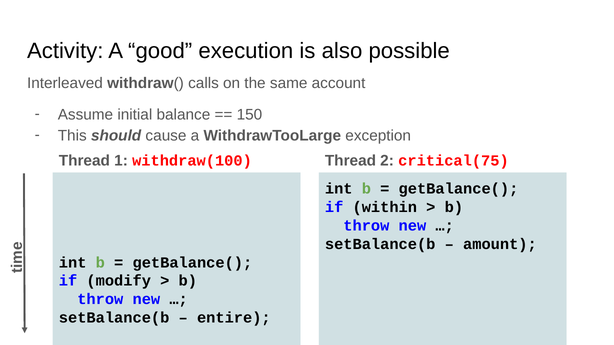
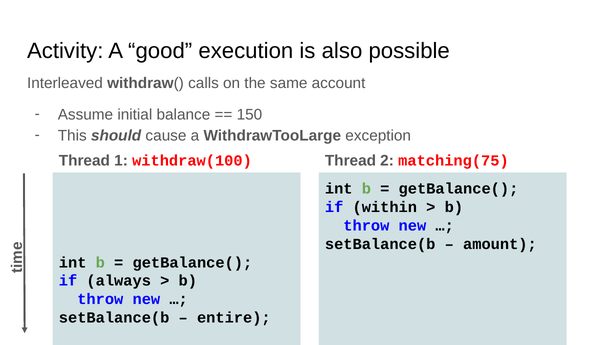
critical(75: critical(75 -> matching(75 (453, 161)
modify: modify -> always (119, 281)
